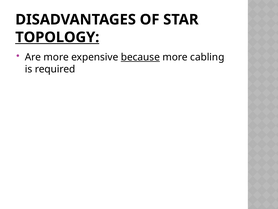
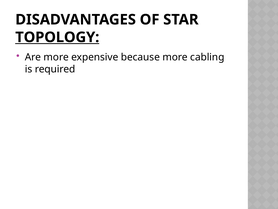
because underline: present -> none (140, 57)
